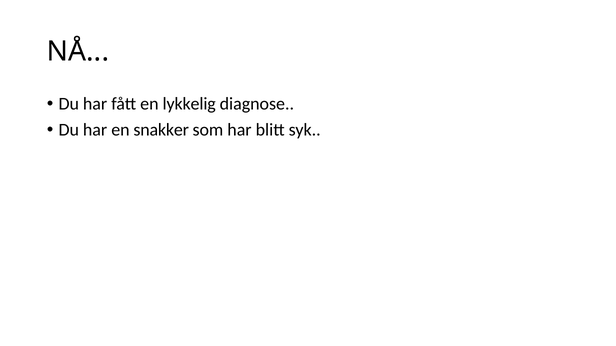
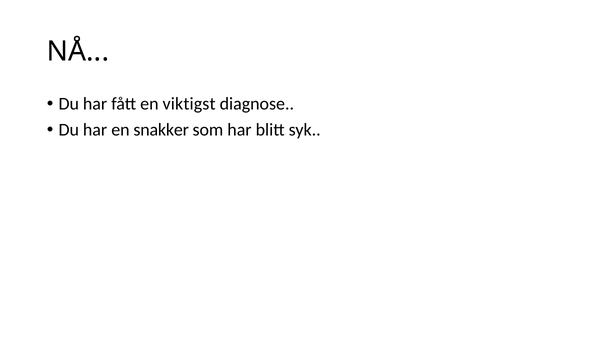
lykkelig: lykkelig -> viktigst (189, 104)
